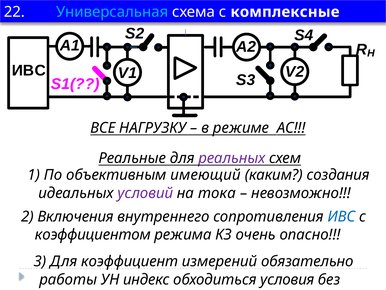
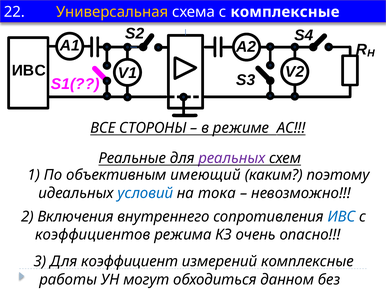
Универсальная colour: light blue -> yellow (112, 12)
НАГРУЗКУ: НАГРУЗКУ -> СТОРОНЫ (153, 128)
создания: создания -> поэтому (338, 175)
условий colour: purple -> blue (145, 193)
коэффициентом: коэффициентом -> коэффициентов (93, 234)
измерений обязательно: обязательно -> комплексные (307, 261)
индекс: индекс -> могут (146, 279)
условия: условия -> данном (287, 279)
